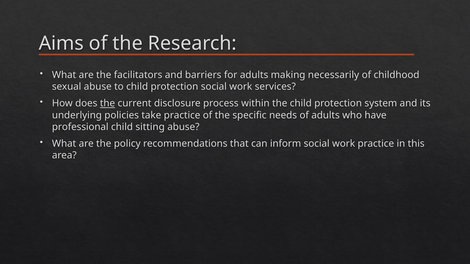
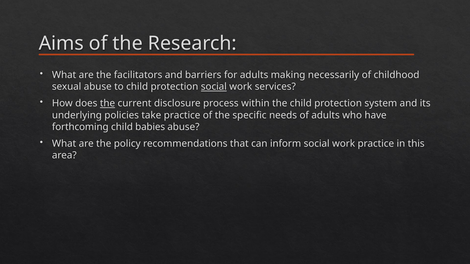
social underline: none -> present (214, 87)
professional: professional -> forthcoming (80, 127)
sitting: sitting -> babies (150, 127)
